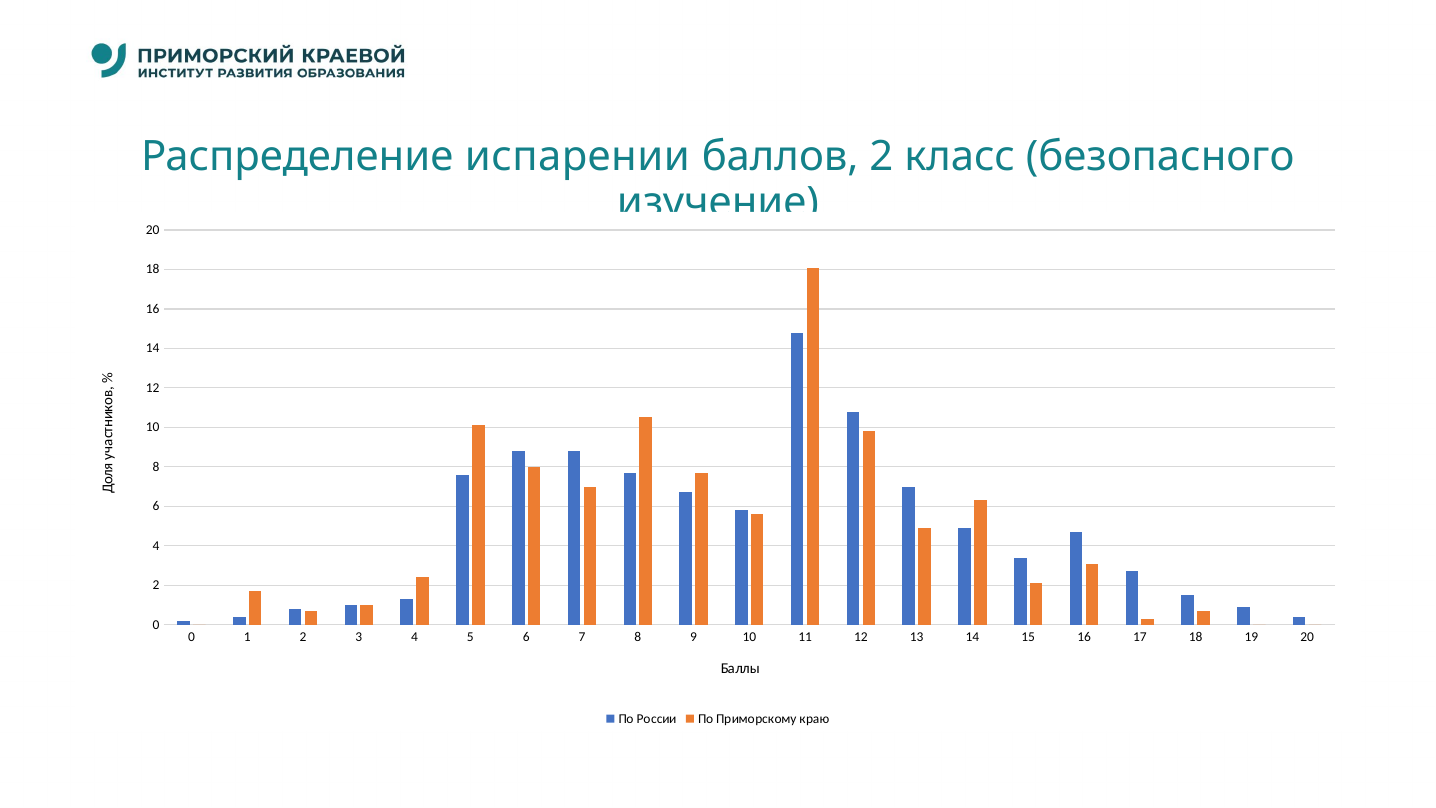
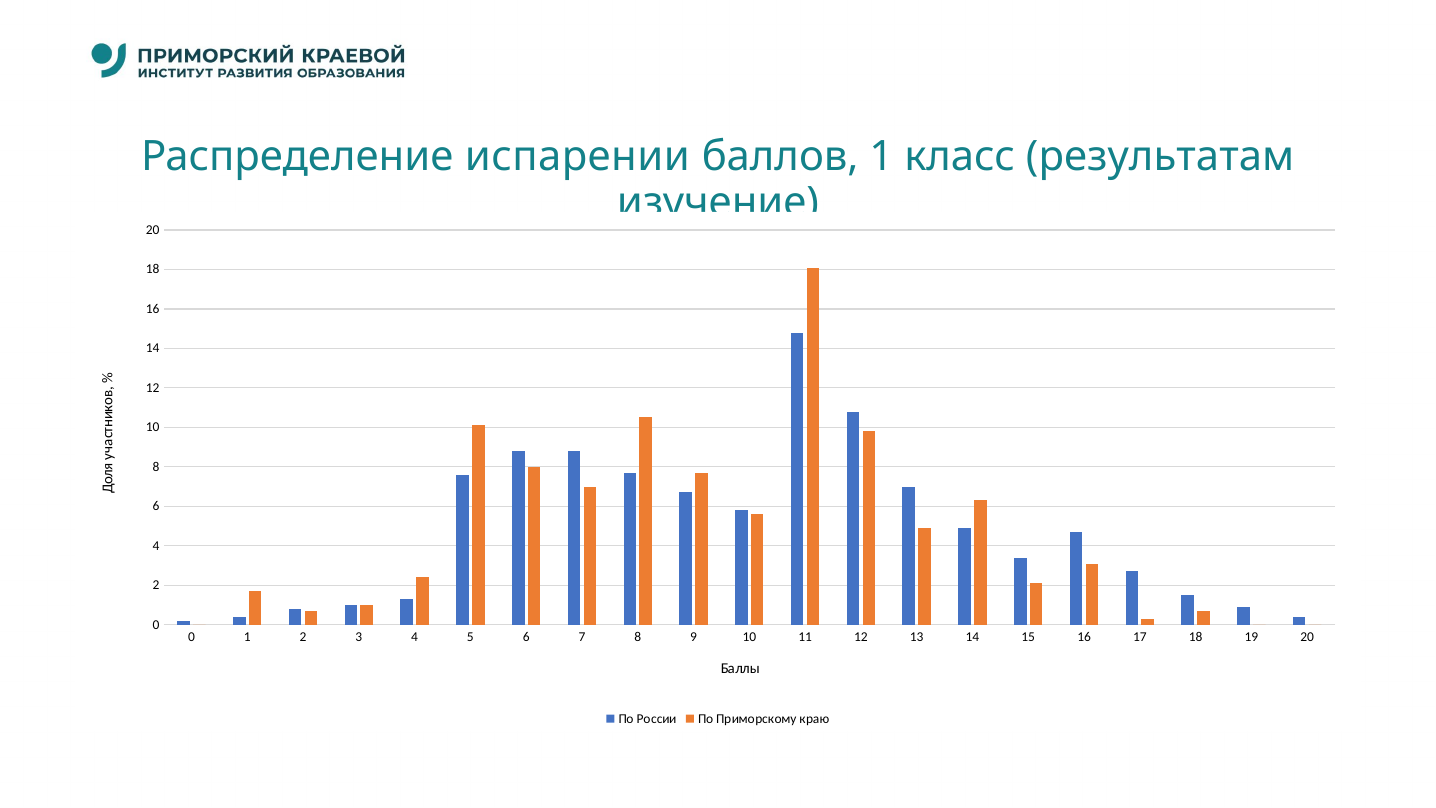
баллов 2: 2 -> 1 (881, 157)
безопасного: безопасного -> результатам (1160, 157)
